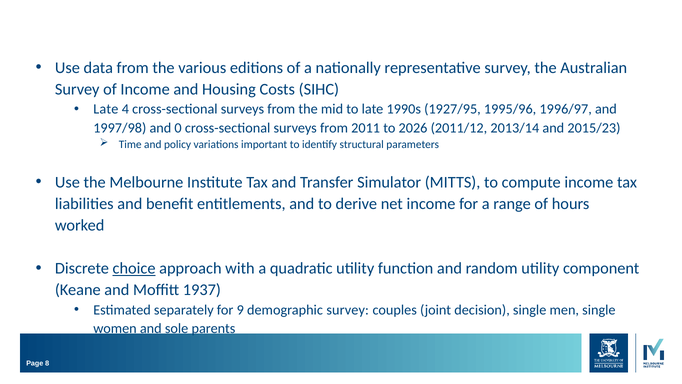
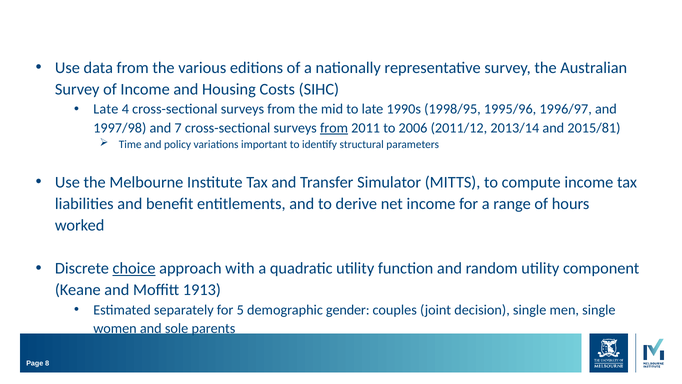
1927/95: 1927/95 -> 1998/95 (452, 109)
0: 0 -> 7 (178, 128)
from underline: none -> present (334, 128)
2026: 2026 -> 2006 (413, 128)
2015/23: 2015/23 -> 2015/81 (594, 128)
1937: 1937 -> 1913 (202, 290)
9: 9 -> 5 (240, 310)
demographic survey: survey -> gender (348, 310)
